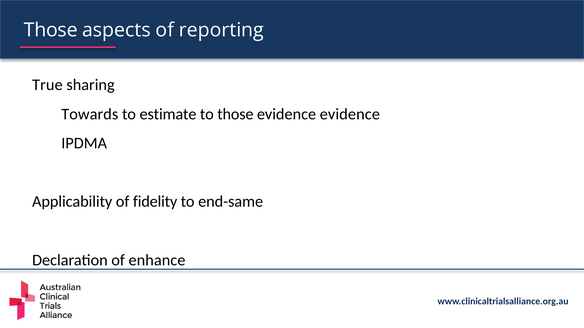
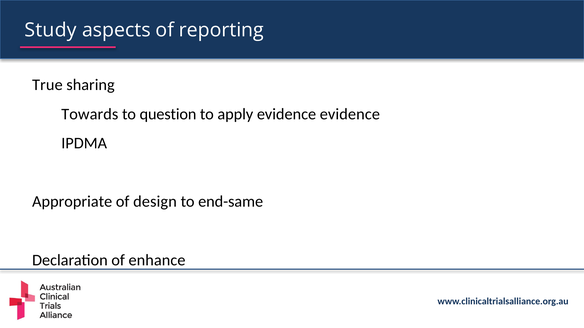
Those: Those -> Study (51, 30)
estimate: estimate -> question (168, 114)
to those: those -> apply (235, 114)
Applicability: Applicability -> Appropriate (72, 202)
fidelity: fidelity -> design (155, 202)
